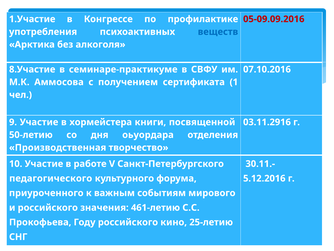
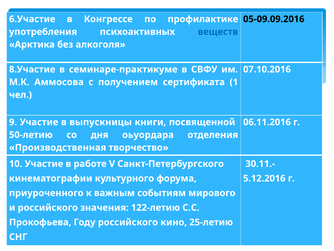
1.Участие: 1.Участие -> 6.Участие (32, 19)
05-09.09.2016 colour: red -> black (274, 19)
хормейстера: хормейстера -> выпускницы (101, 122)
03.11.2916: 03.11.2916 -> 06.11.2016 (267, 122)
педагогического: педагогического -> кинематографии (51, 178)
461-летию: 461-летию -> 122-летию (155, 207)
